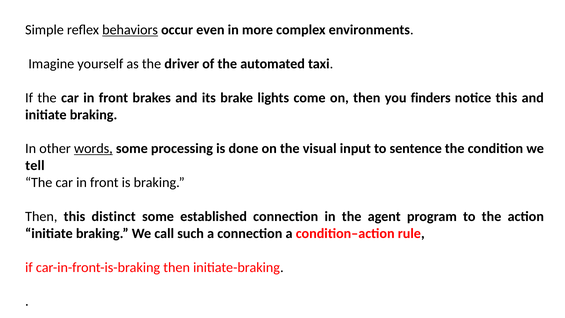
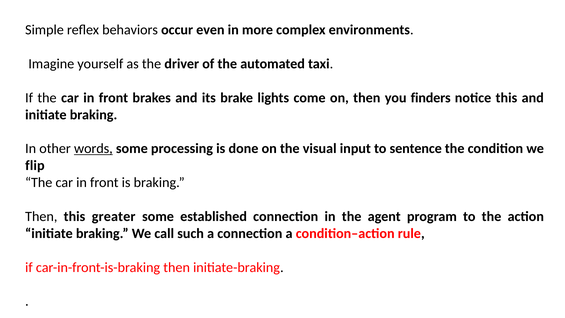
behaviors underline: present -> none (130, 30)
tell: tell -> flip (35, 166)
distinct: distinct -> greater (114, 216)
